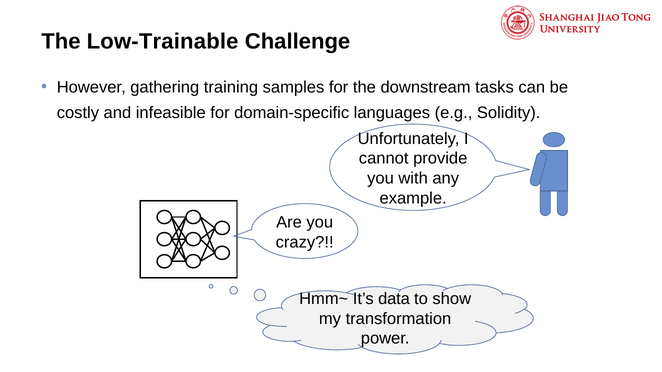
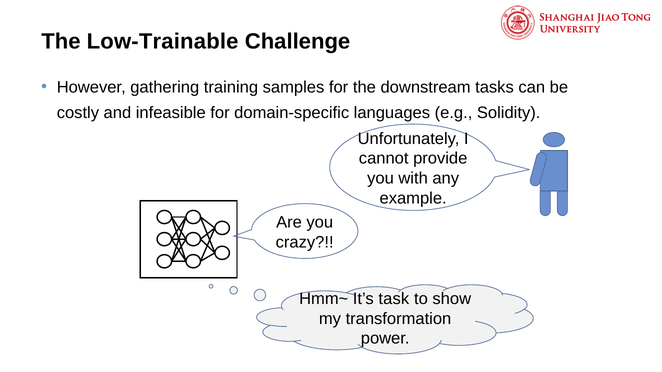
data: data -> task (394, 299)
